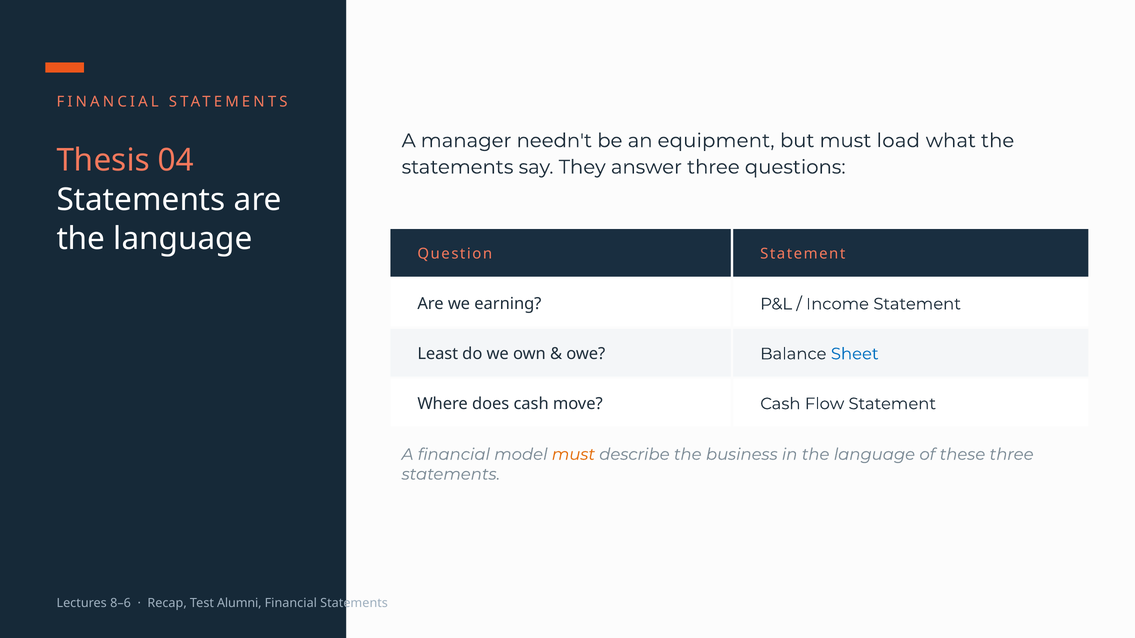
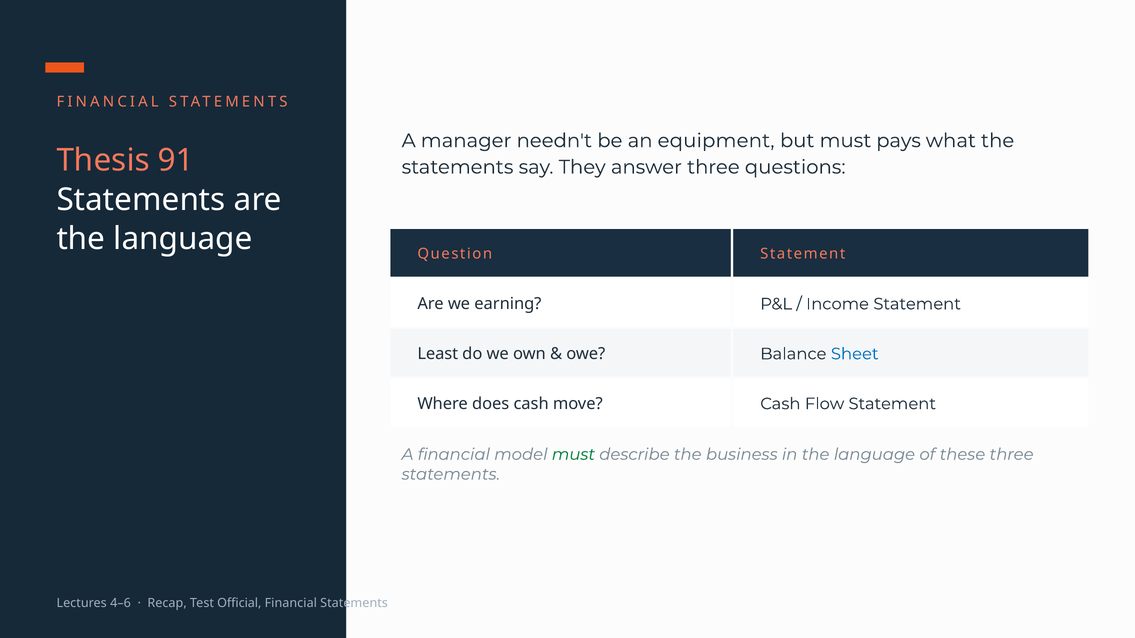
load: load -> pays (899, 141)
04: 04 -> 91 (176, 161)
must colour: orange -> green (573, 455)
8–6: 8–6 -> 4–6 (121, 604)
Alumni: Alumni -> Official (239, 604)
